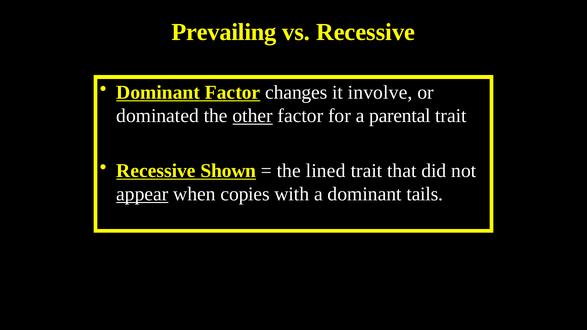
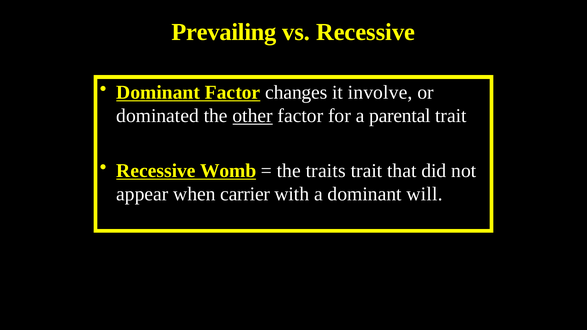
Shown: Shown -> Womb (228, 171)
lined: lined -> traits (326, 171)
appear underline: present -> none (142, 194)
copies: copies -> carrier (245, 194)
tails: tails -> will (425, 194)
